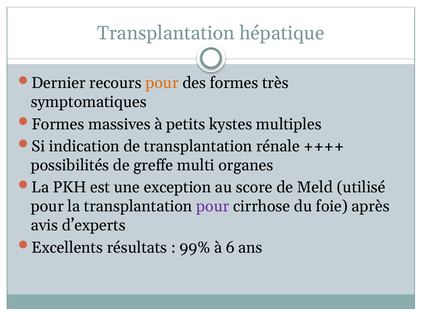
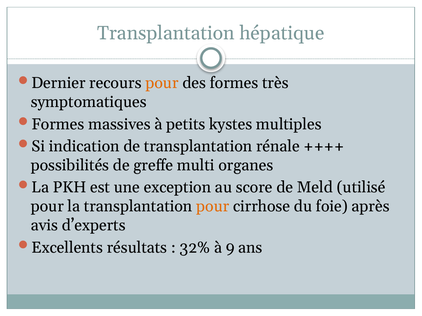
pour colour: purple -> orange (213, 207)
99%: 99% -> 32% (195, 248)
6: 6 -> 9 (230, 248)
